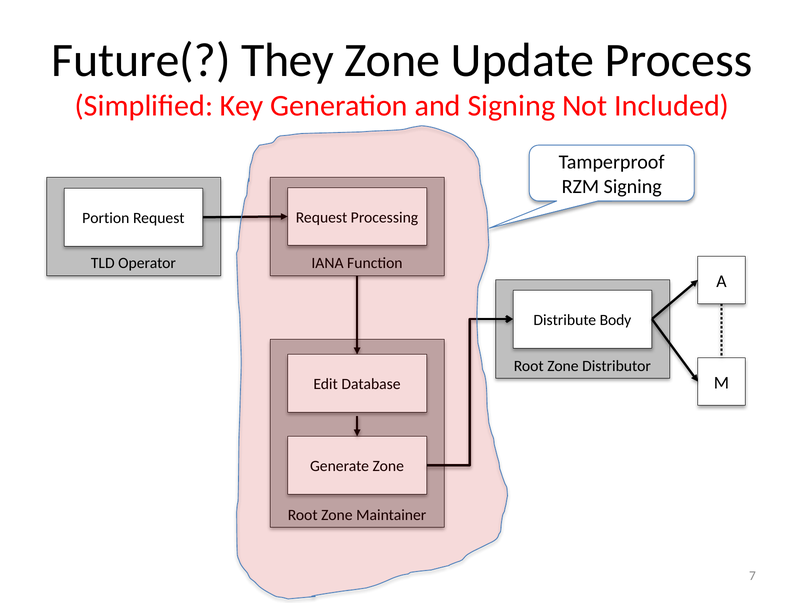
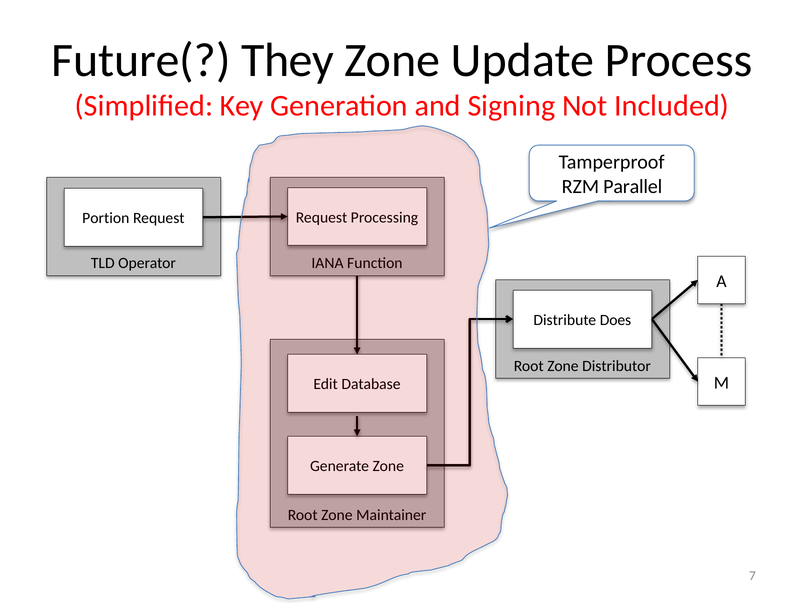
RZM Signing: Signing -> Parallel (633, 186)
Body: Body -> Does (615, 320)
